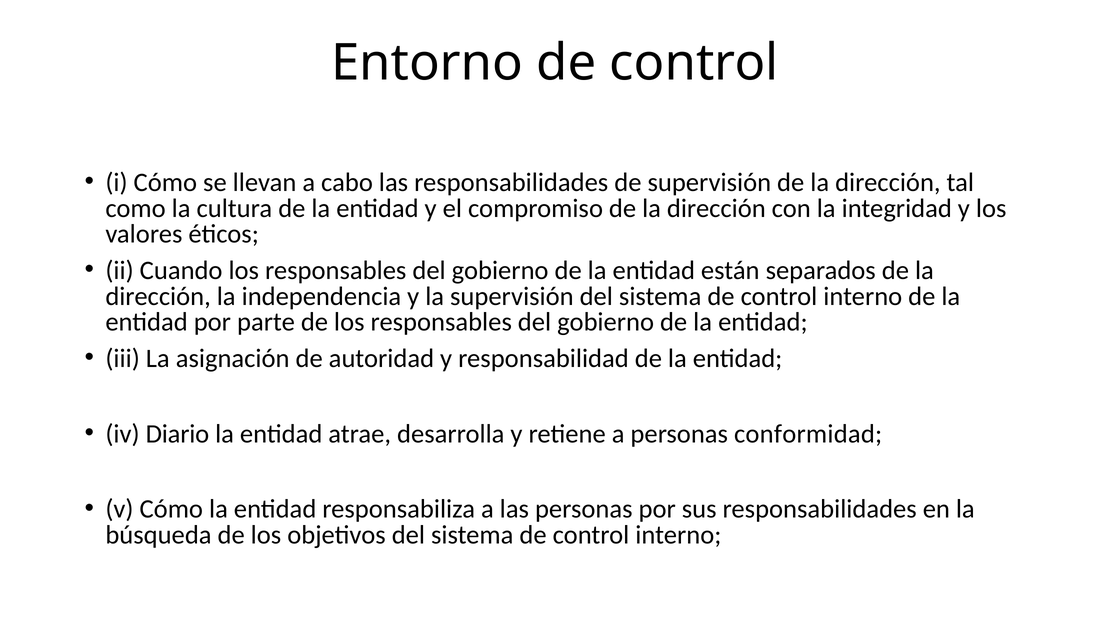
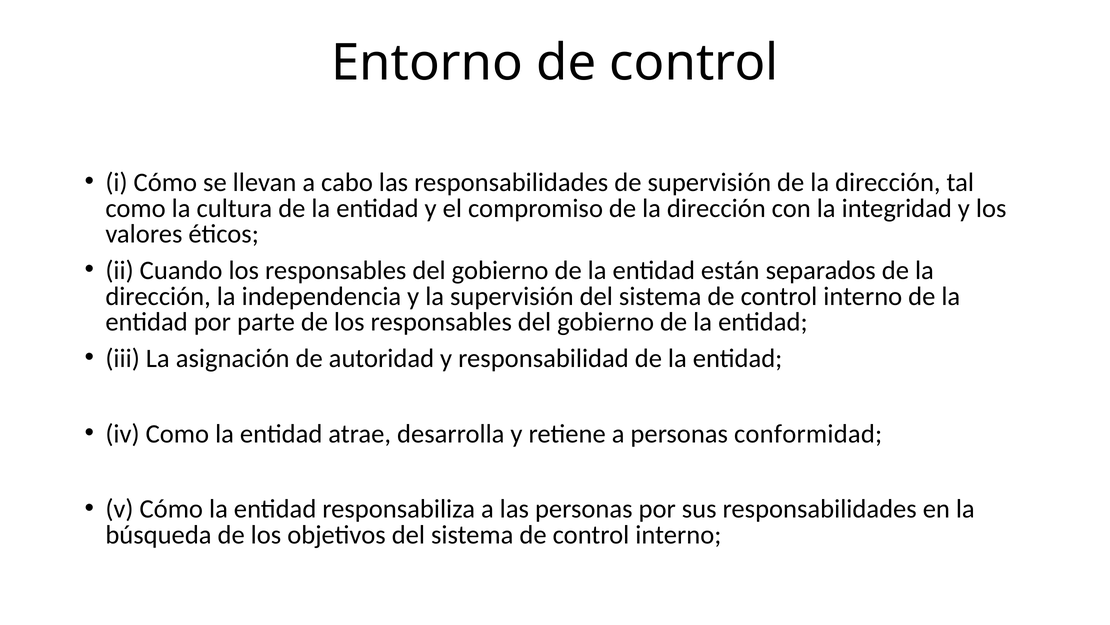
iv Diario: Diario -> Como (177, 433)
